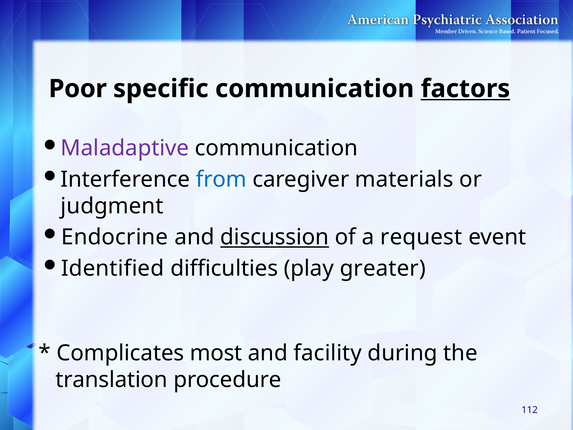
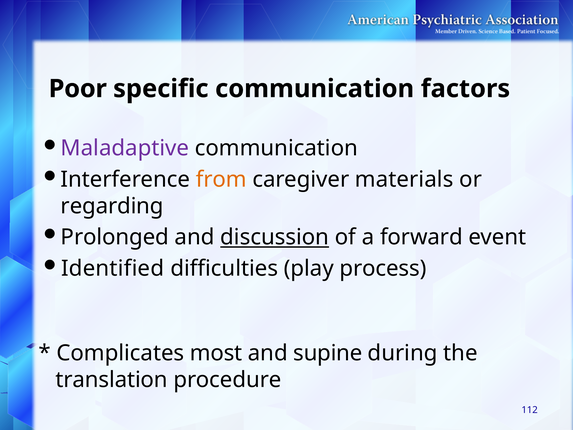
factors underline: present -> none (465, 89)
from colour: blue -> orange (221, 179)
judgment: judgment -> regarding (112, 206)
Endocrine: Endocrine -> Prolonged (115, 237)
request: request -> forward (421, 237)
greater: greater -> process (383, 268)
facility: facility -> supine (328, 353)
